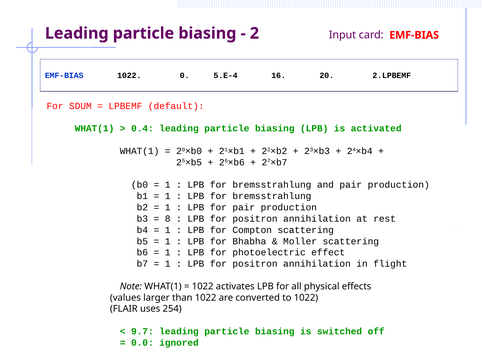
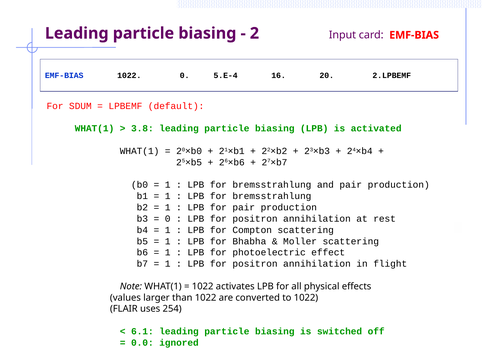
0.4: 0.4 -> 3.8 (142, 128)
8: 8 -> 0 (168, 218)
9.7: 9.7 -> 6.1 (142, 331)
